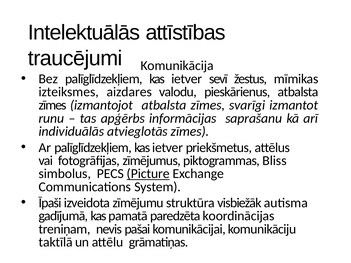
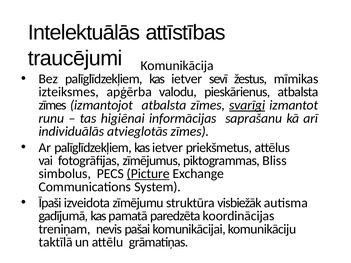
aizdares: aizdares -> apģērba (129, 92)
svarīgi underline: none -> present (247, 105)
apģērbs: apģērbs -> higiēnai (123, 118)
